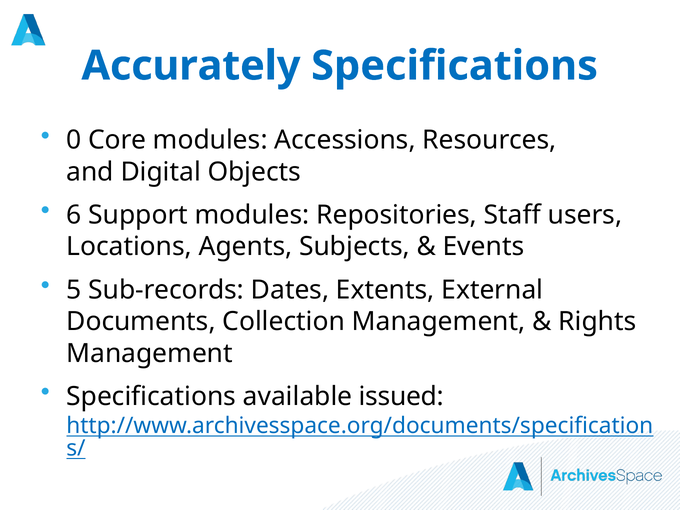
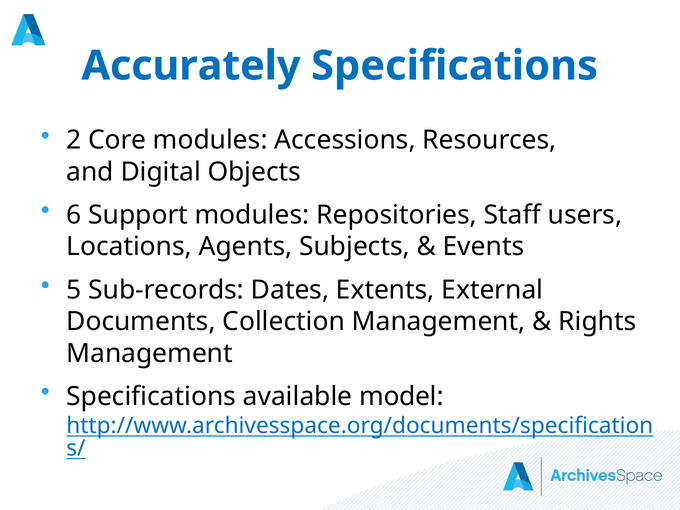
0: 0 -> 2 (74, 140)
issued: issued -> model (401, 396)
